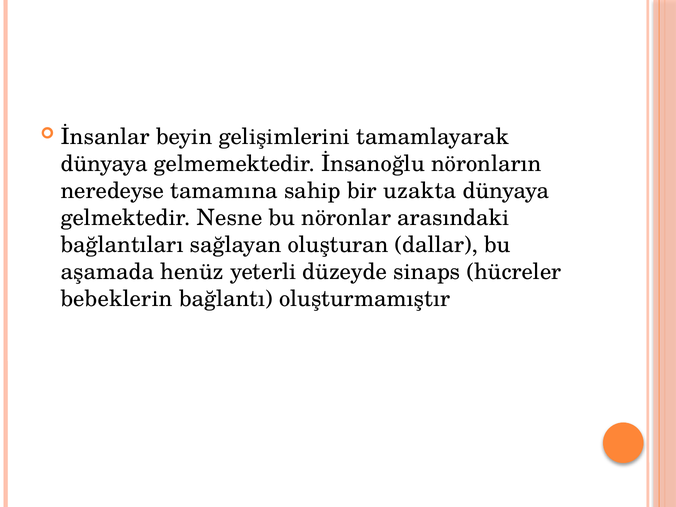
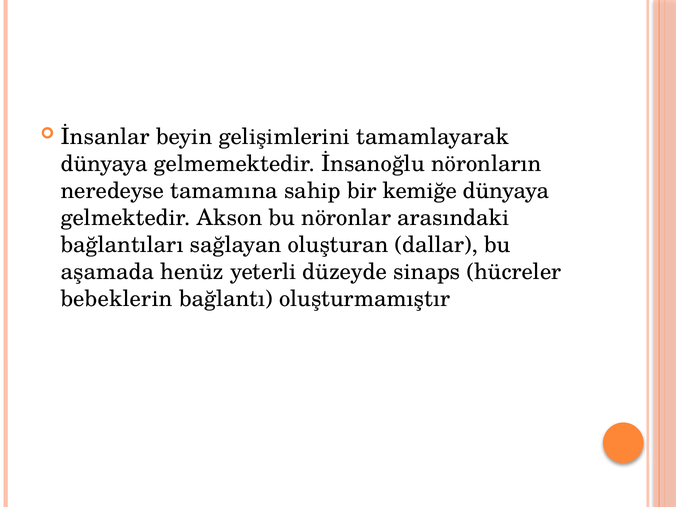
uzakta: uzakta -> kemiğe (420, 191)
Nesne: Nesne -> Akson (230, 218)
